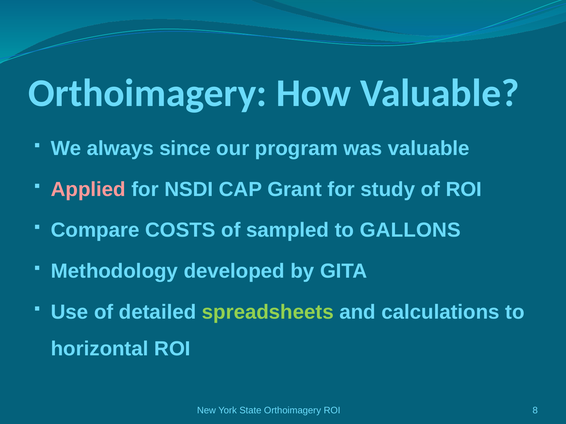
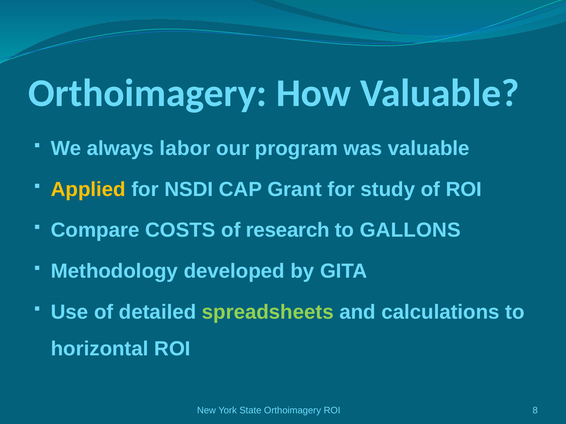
since: since -> labor (185, 149)
Applied colour: pink -> yellow (88, 190)
sampled: sampled -> research (288, 230)
